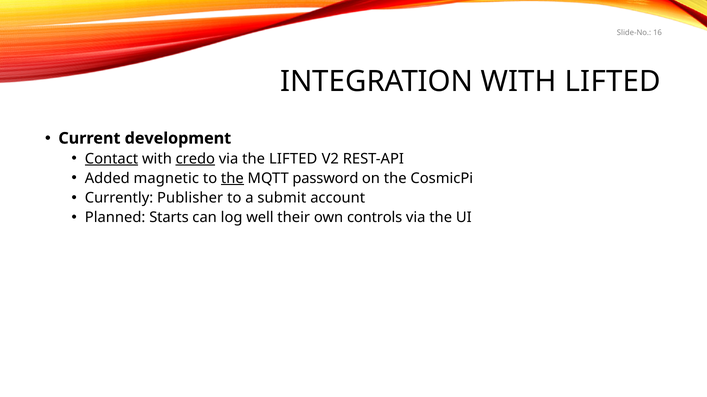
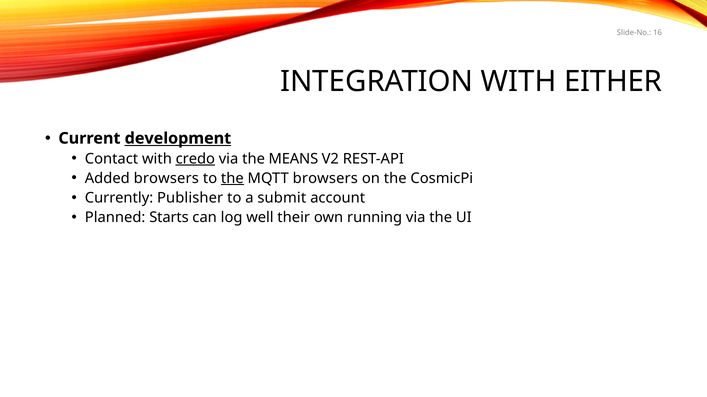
WITH LIFTED: LIFTED -> EITHER (613, 82)
development underline: none -> present (178, 139)
Contact underline: present -> none (112, 159)
the LIFTED: LIFTED -> MEANS (293, 159)
Added magnetic: magnetic -> browsers (166, 179)
MQTT password: password -> browsers (325, 179)
controls: controls -> running (375, 218)
